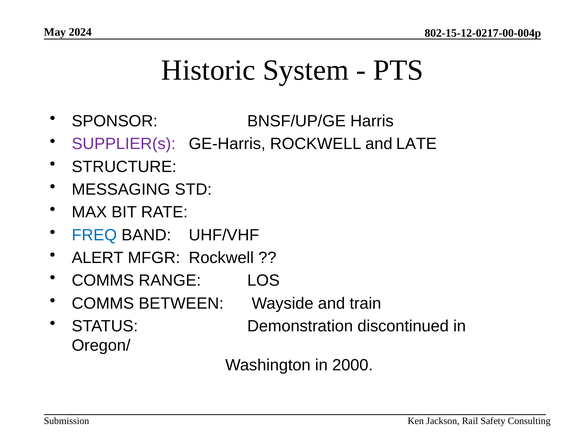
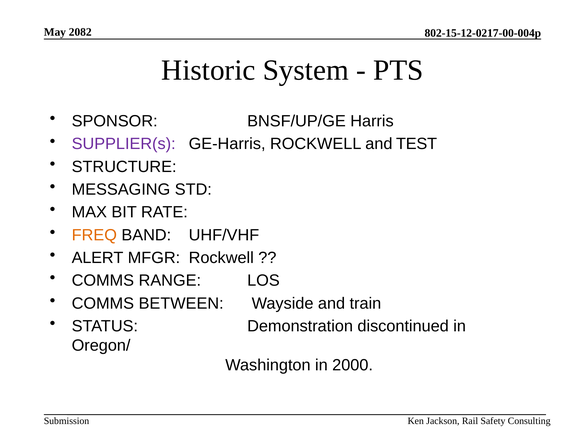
2024: 2024 -> 2082 (80, 32)
LATE: LATE -> TEST (417, 144)
FREQ colour: blue -> orange (94, 235)
